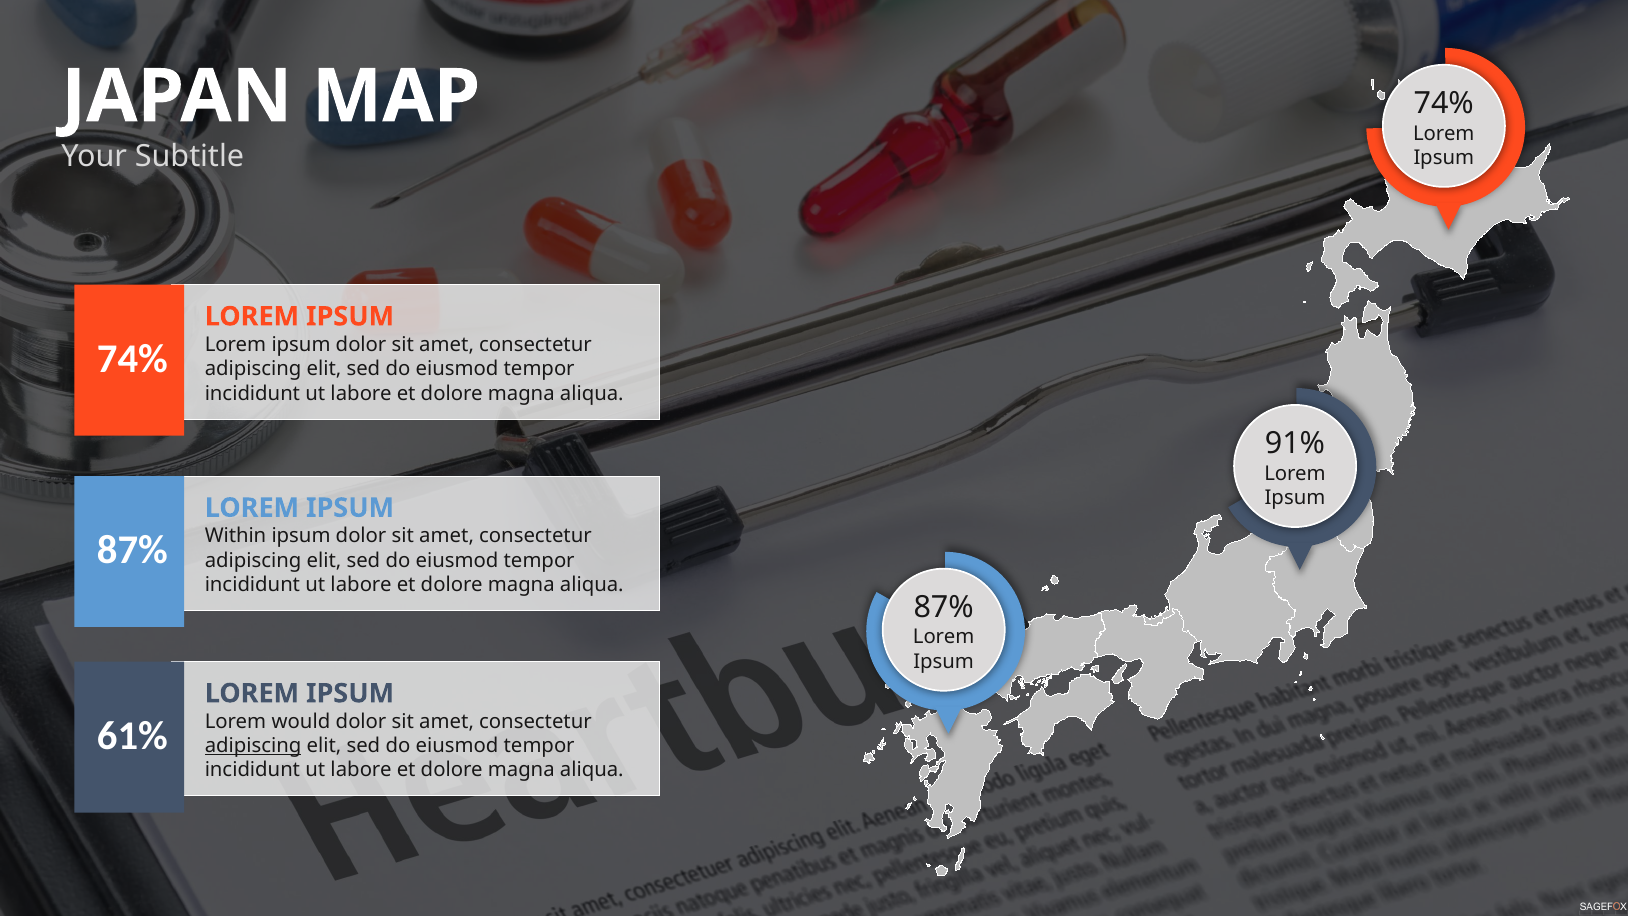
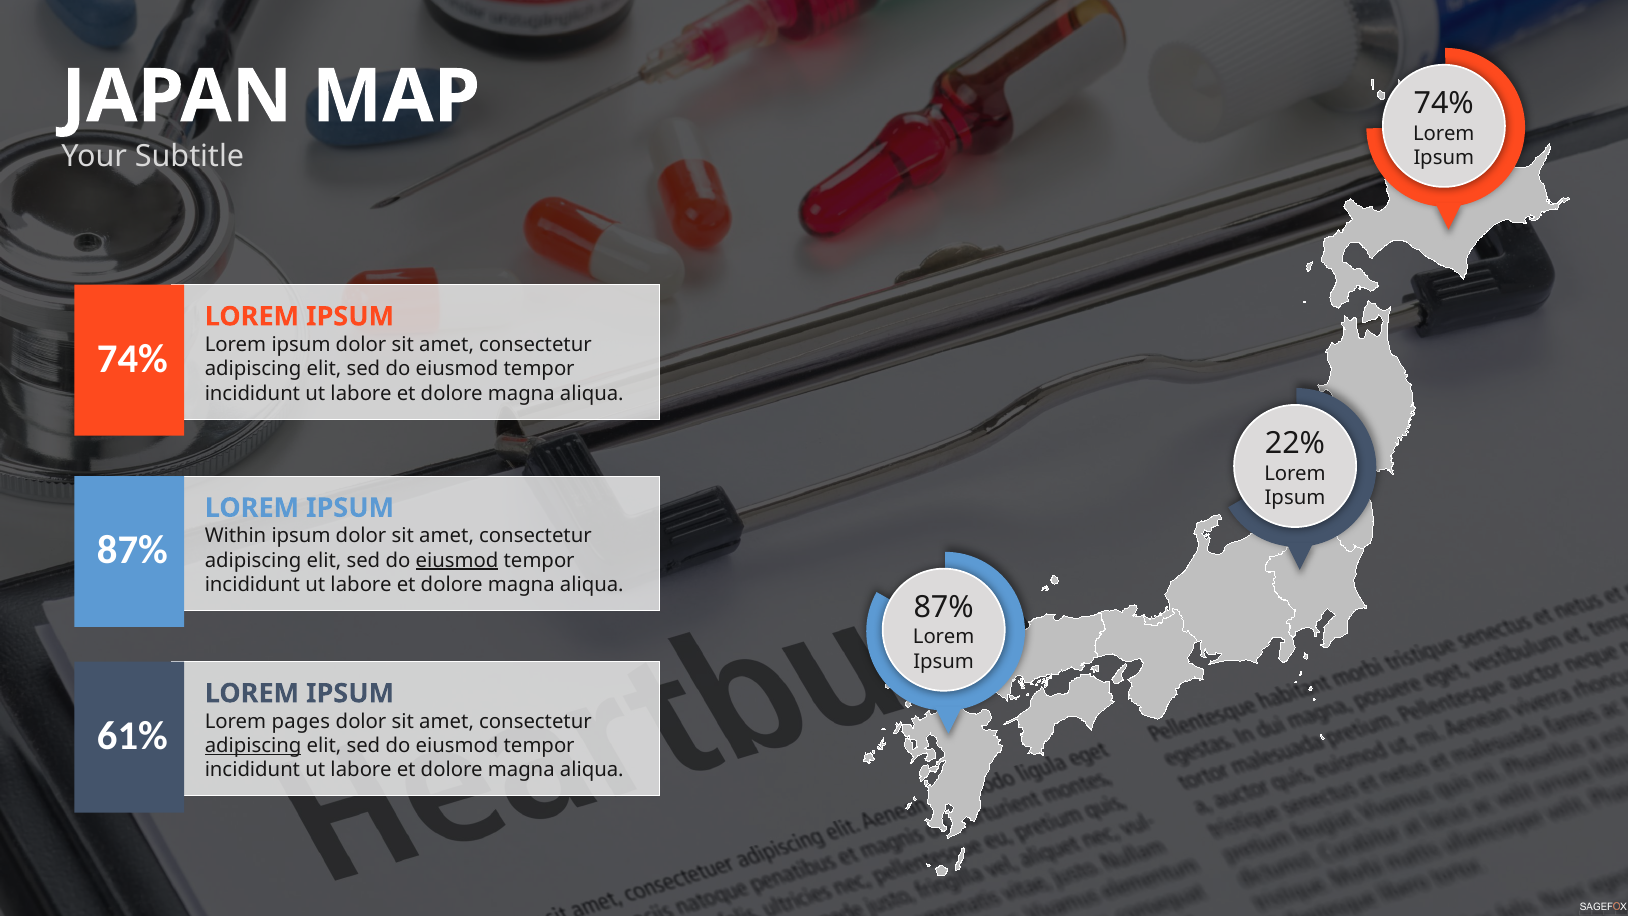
91%: 91% -> 22% (1295, 444)
eiusmod underline: none -> present (457, 560)
would: would -> pages (301, 721)
